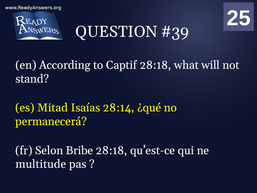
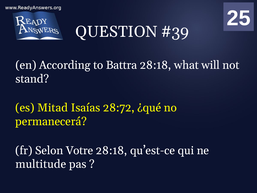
Captif: Captif -> Battra (122, 65)
28:14: 28:14 -> 28:72 (119, 108)
Bribe: Bribe -> Votre (80, 150)
